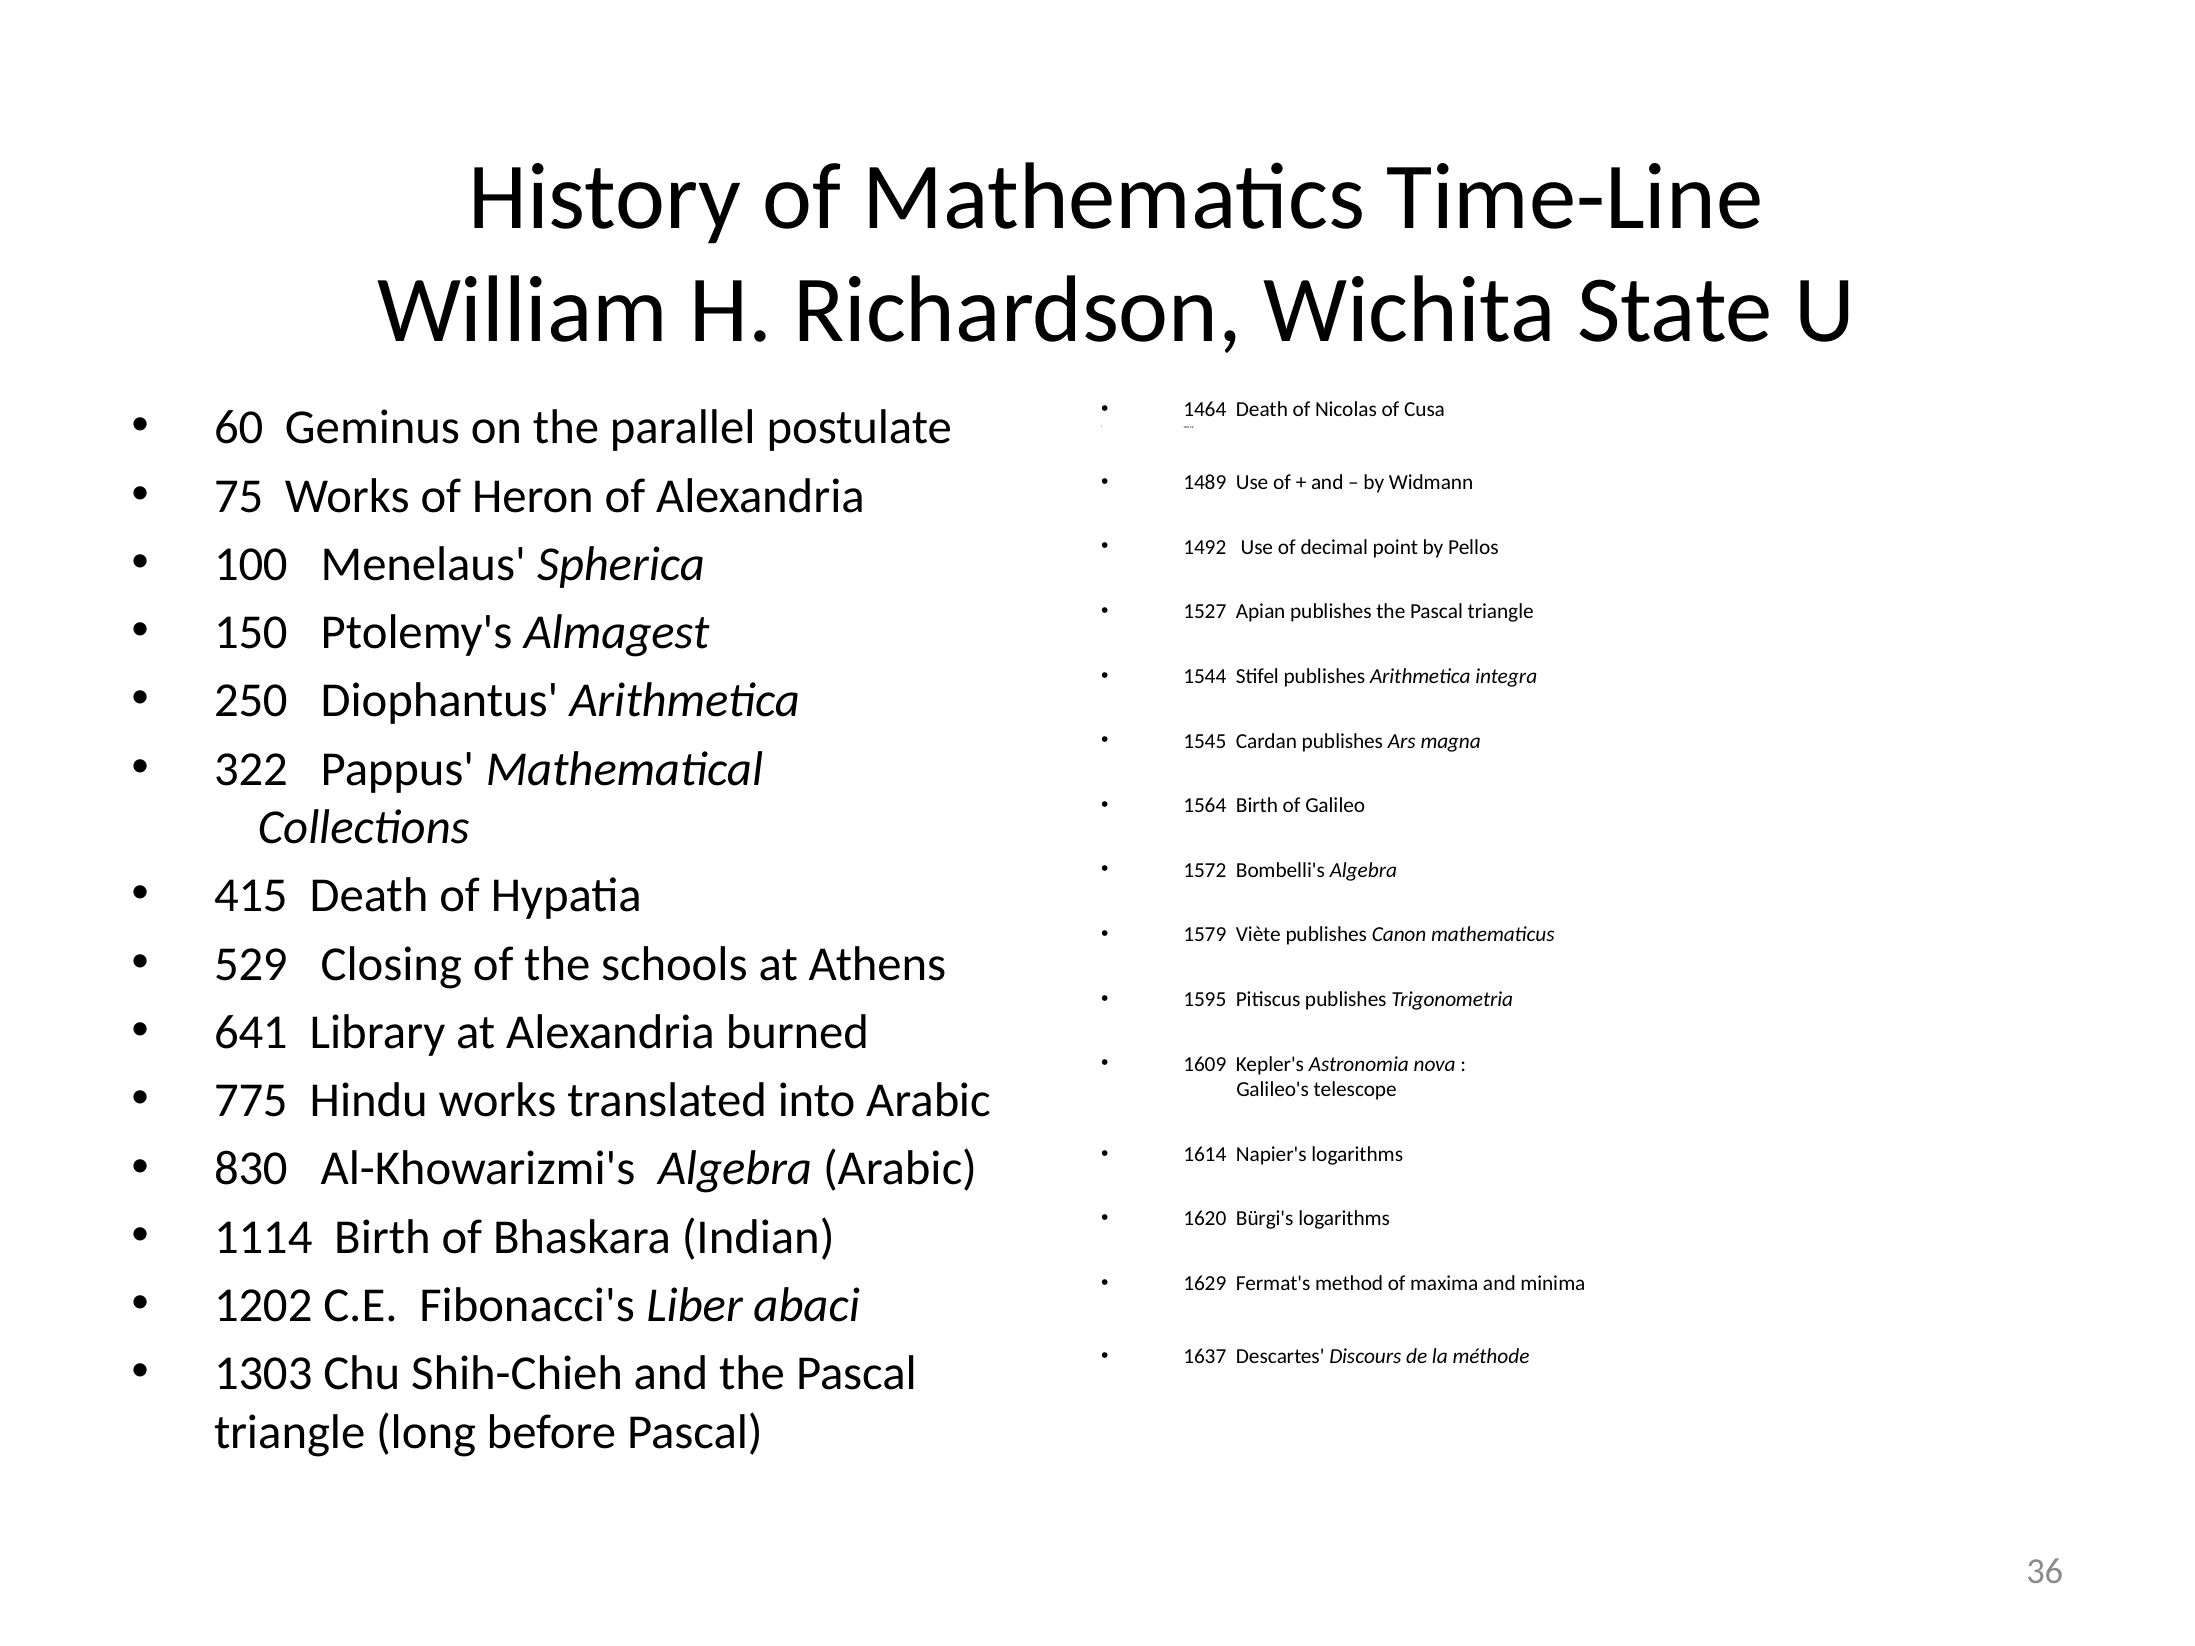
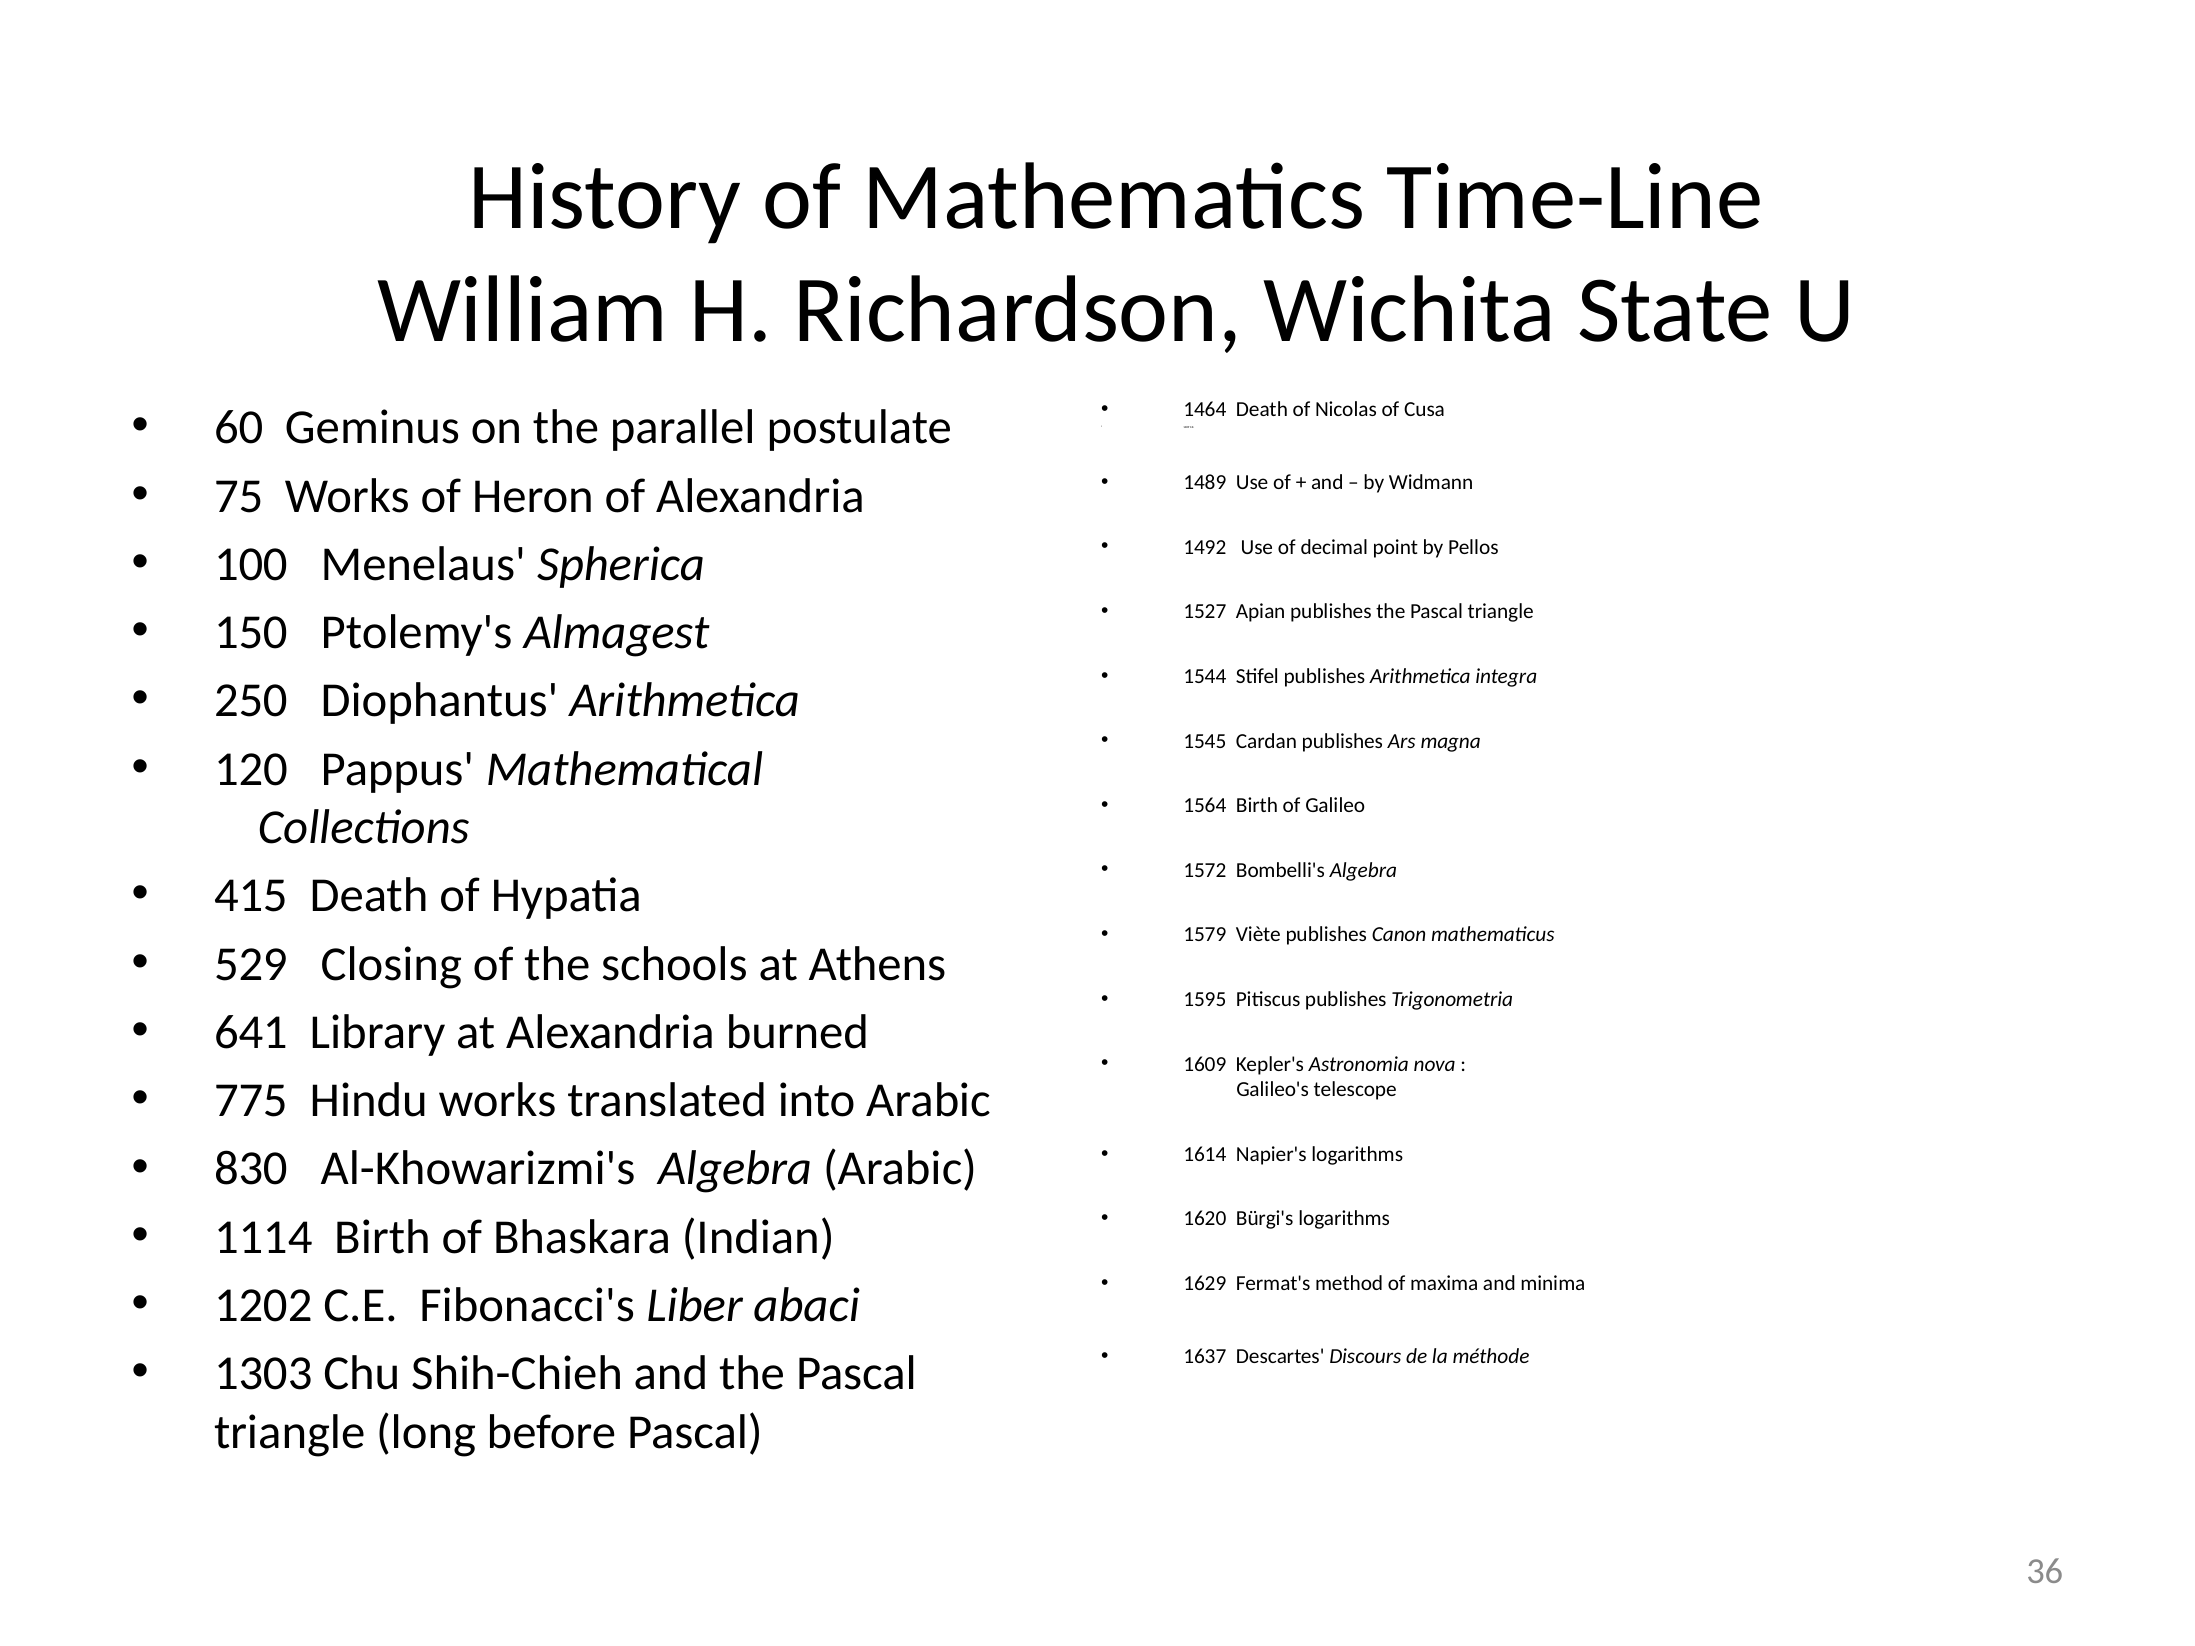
322: 322 -> 120 (251, 769)
